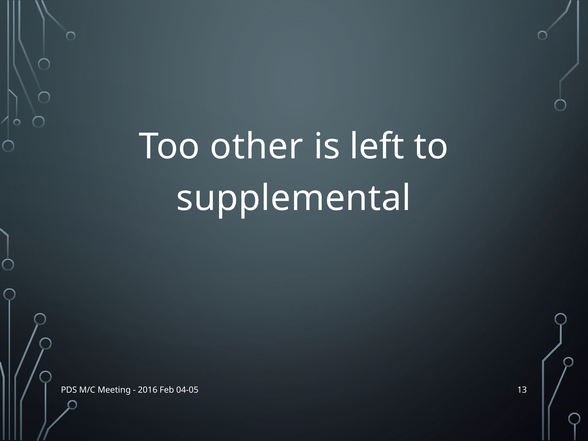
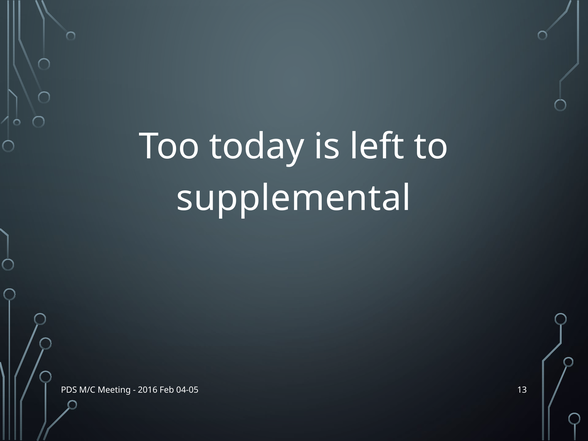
other: other -> today (257, 147)
